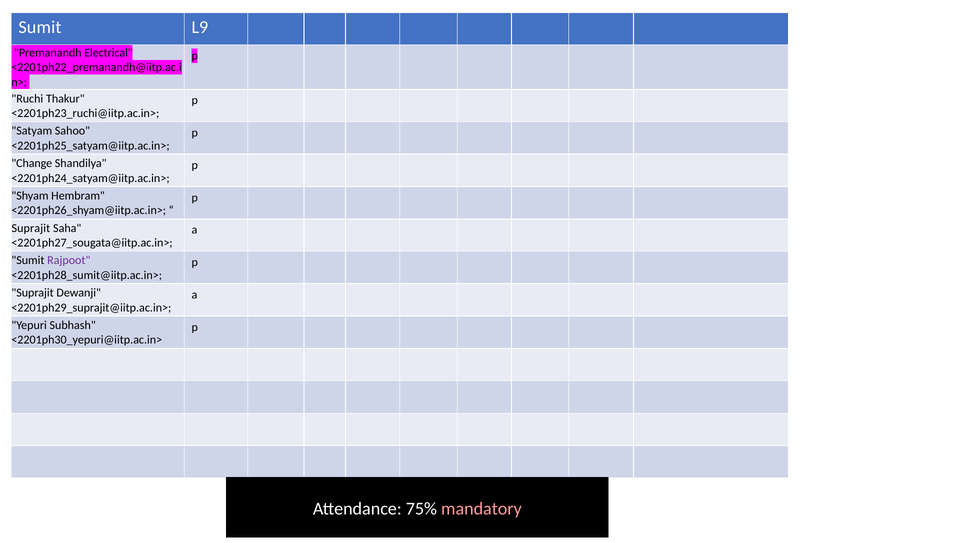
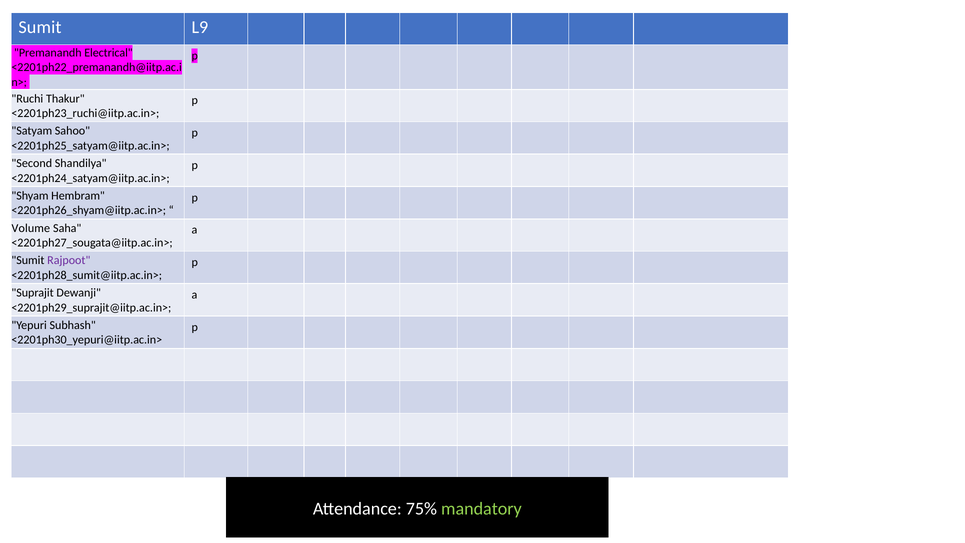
Change: Change -> Second (32, 163)
Suprajit: Suprajit -> Volume (31, 228)
mandatory colour: pink -> light green (481, 508)
